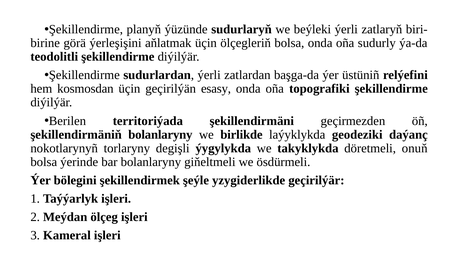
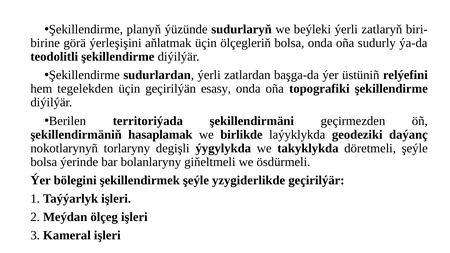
kosmosdan: kosmosdan -> tegelekden (85, 89)
şekillendirmäniň bolanlaryny: bolanlaryny -> hasaplamak (160, 135)
döretmeli onuň: onuň -> şeýle (415, 148)
